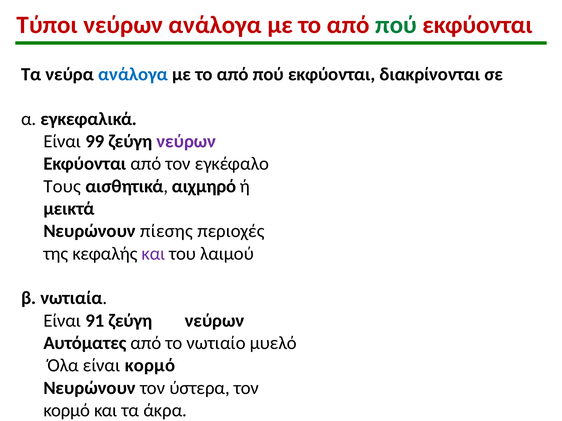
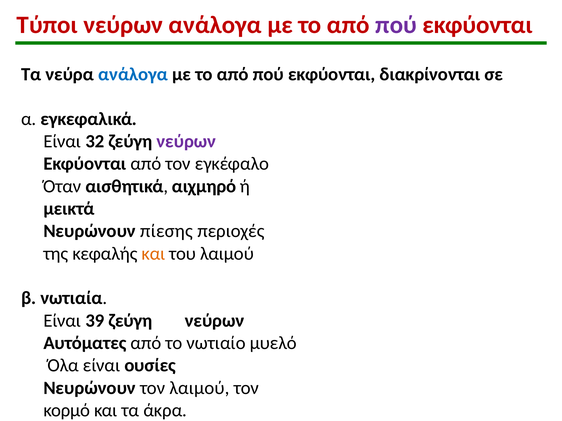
πού colour: green -> purple (396, 25)
99: 99 -> 32 (95, 141)
Τους: Τους -> Όταν (62, 186)
και colour: purple -> orange (153, 254)
91: 91 -> 39 (95, 321)
είναι κορμό: κορμό -> ουσίες (150, 366)
τον ύστερα: ύστερα -> λαιμού (199, 388)
